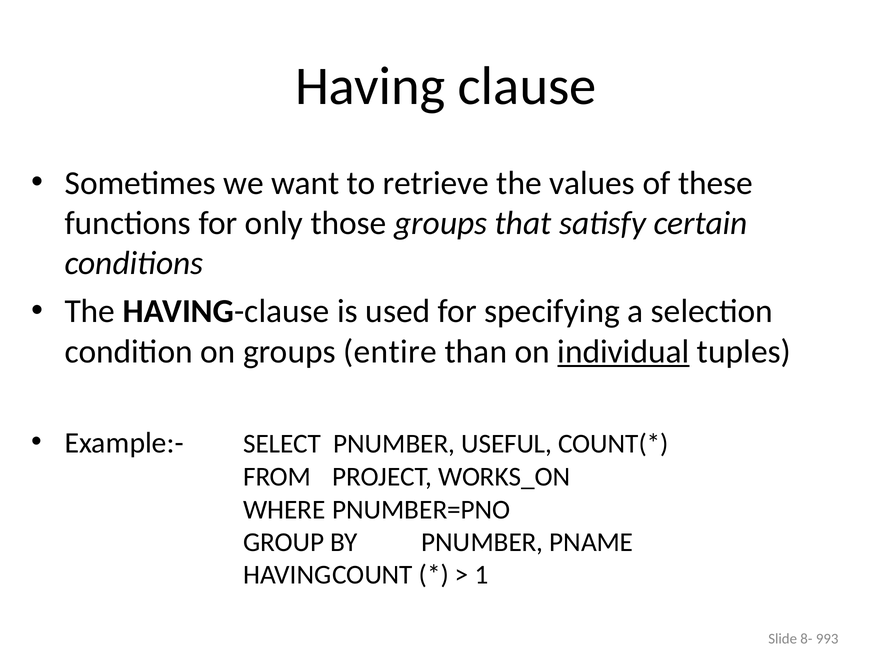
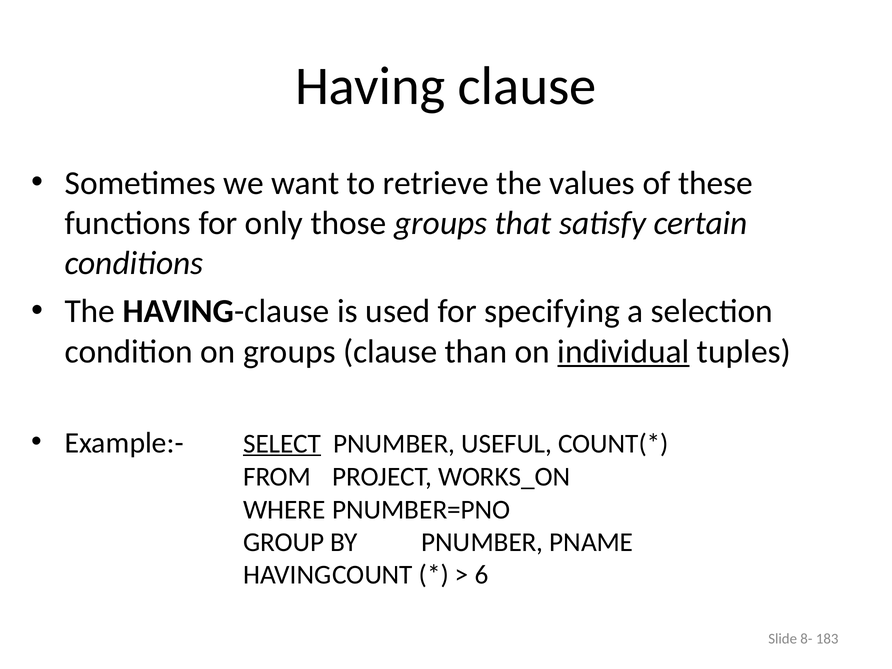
groups entire: entire -> clause (390, 352)
SELECT underline: none -> present (282, 444)
1: 1 -> 6 (482, 575)
993: 993 -> 183 (827, 639)
